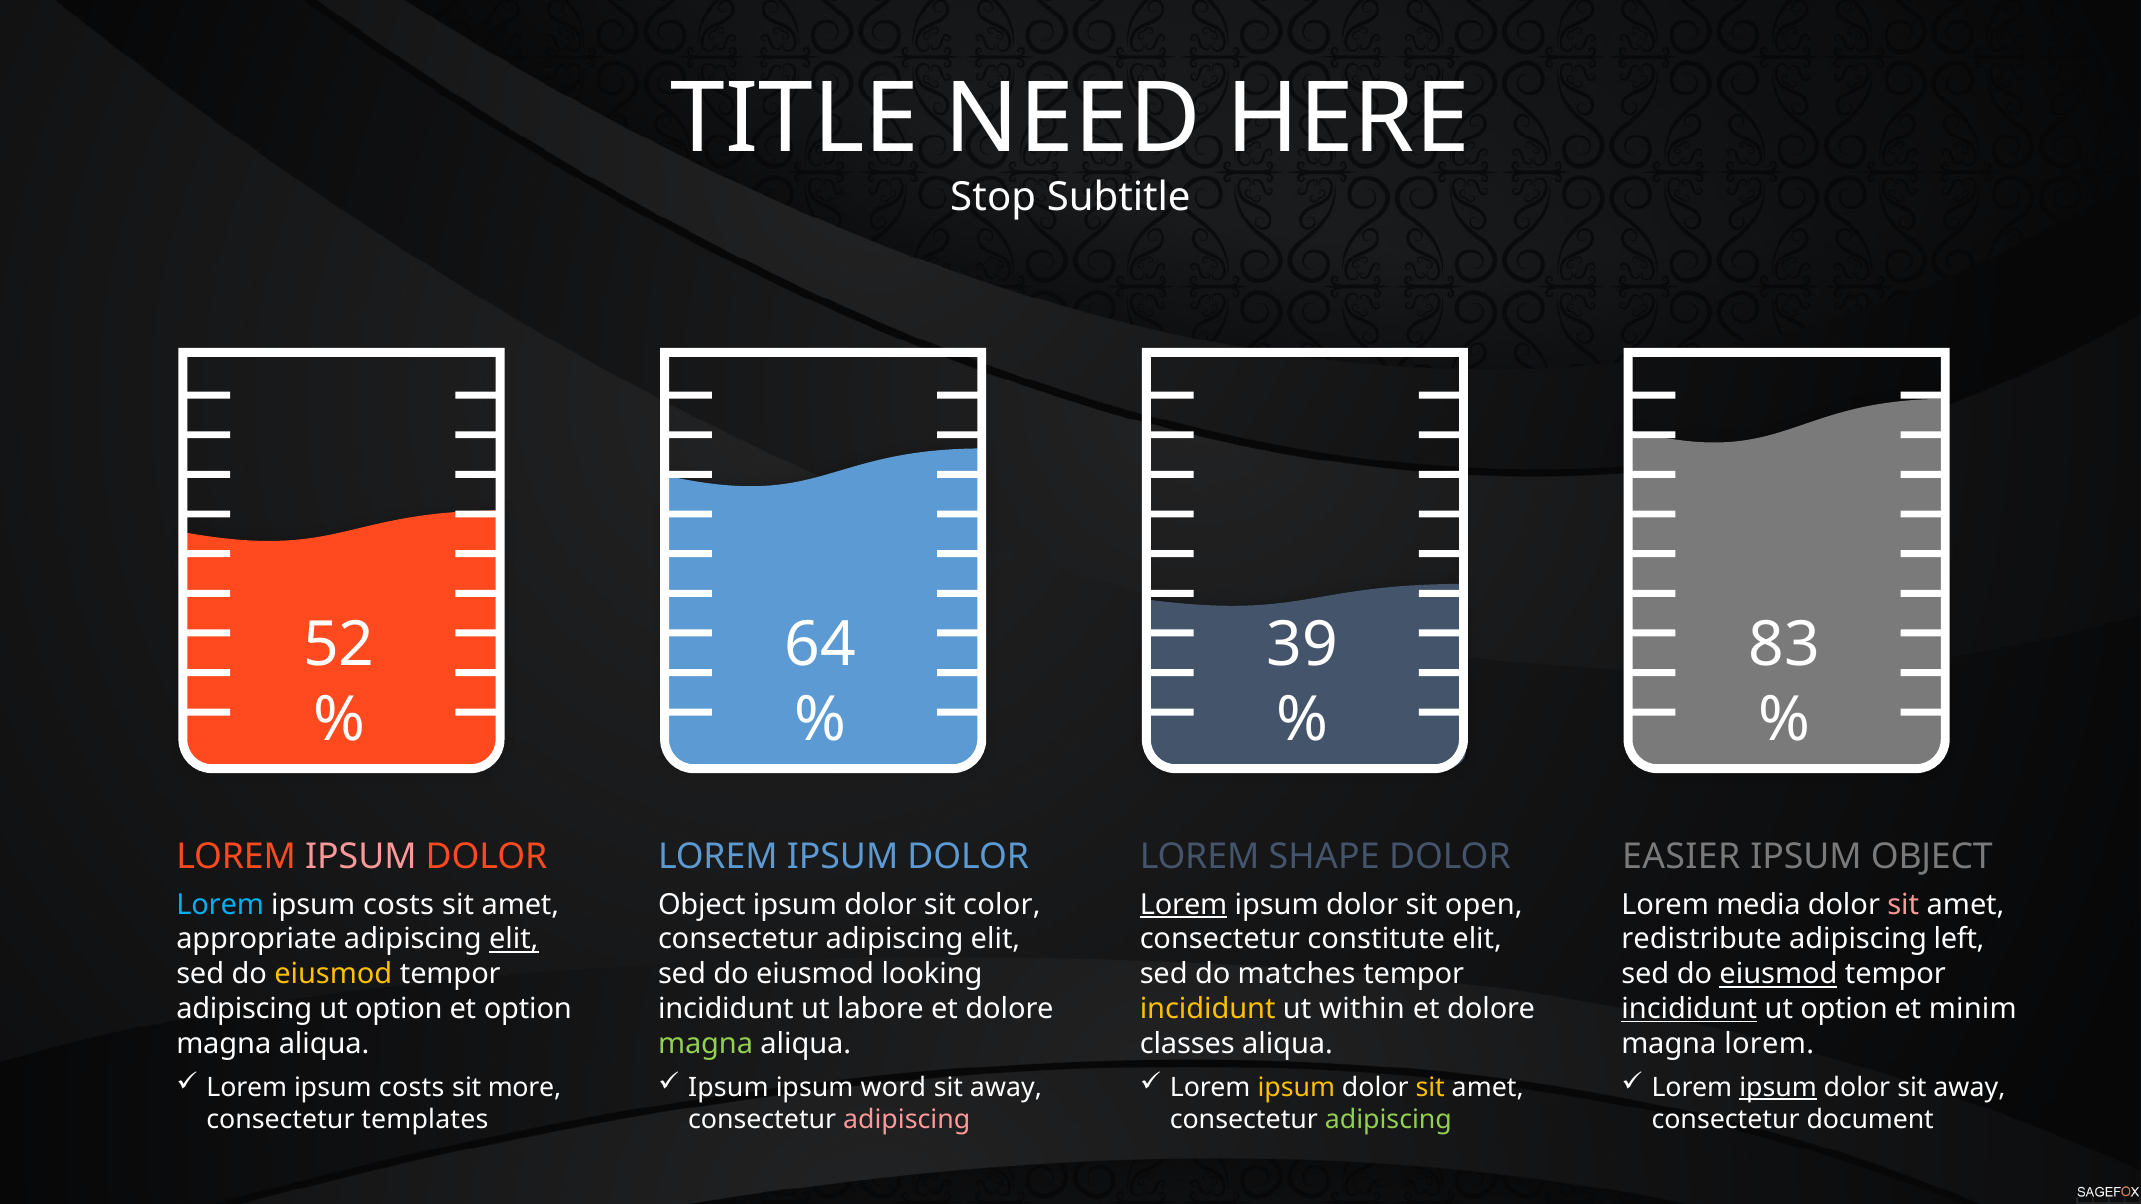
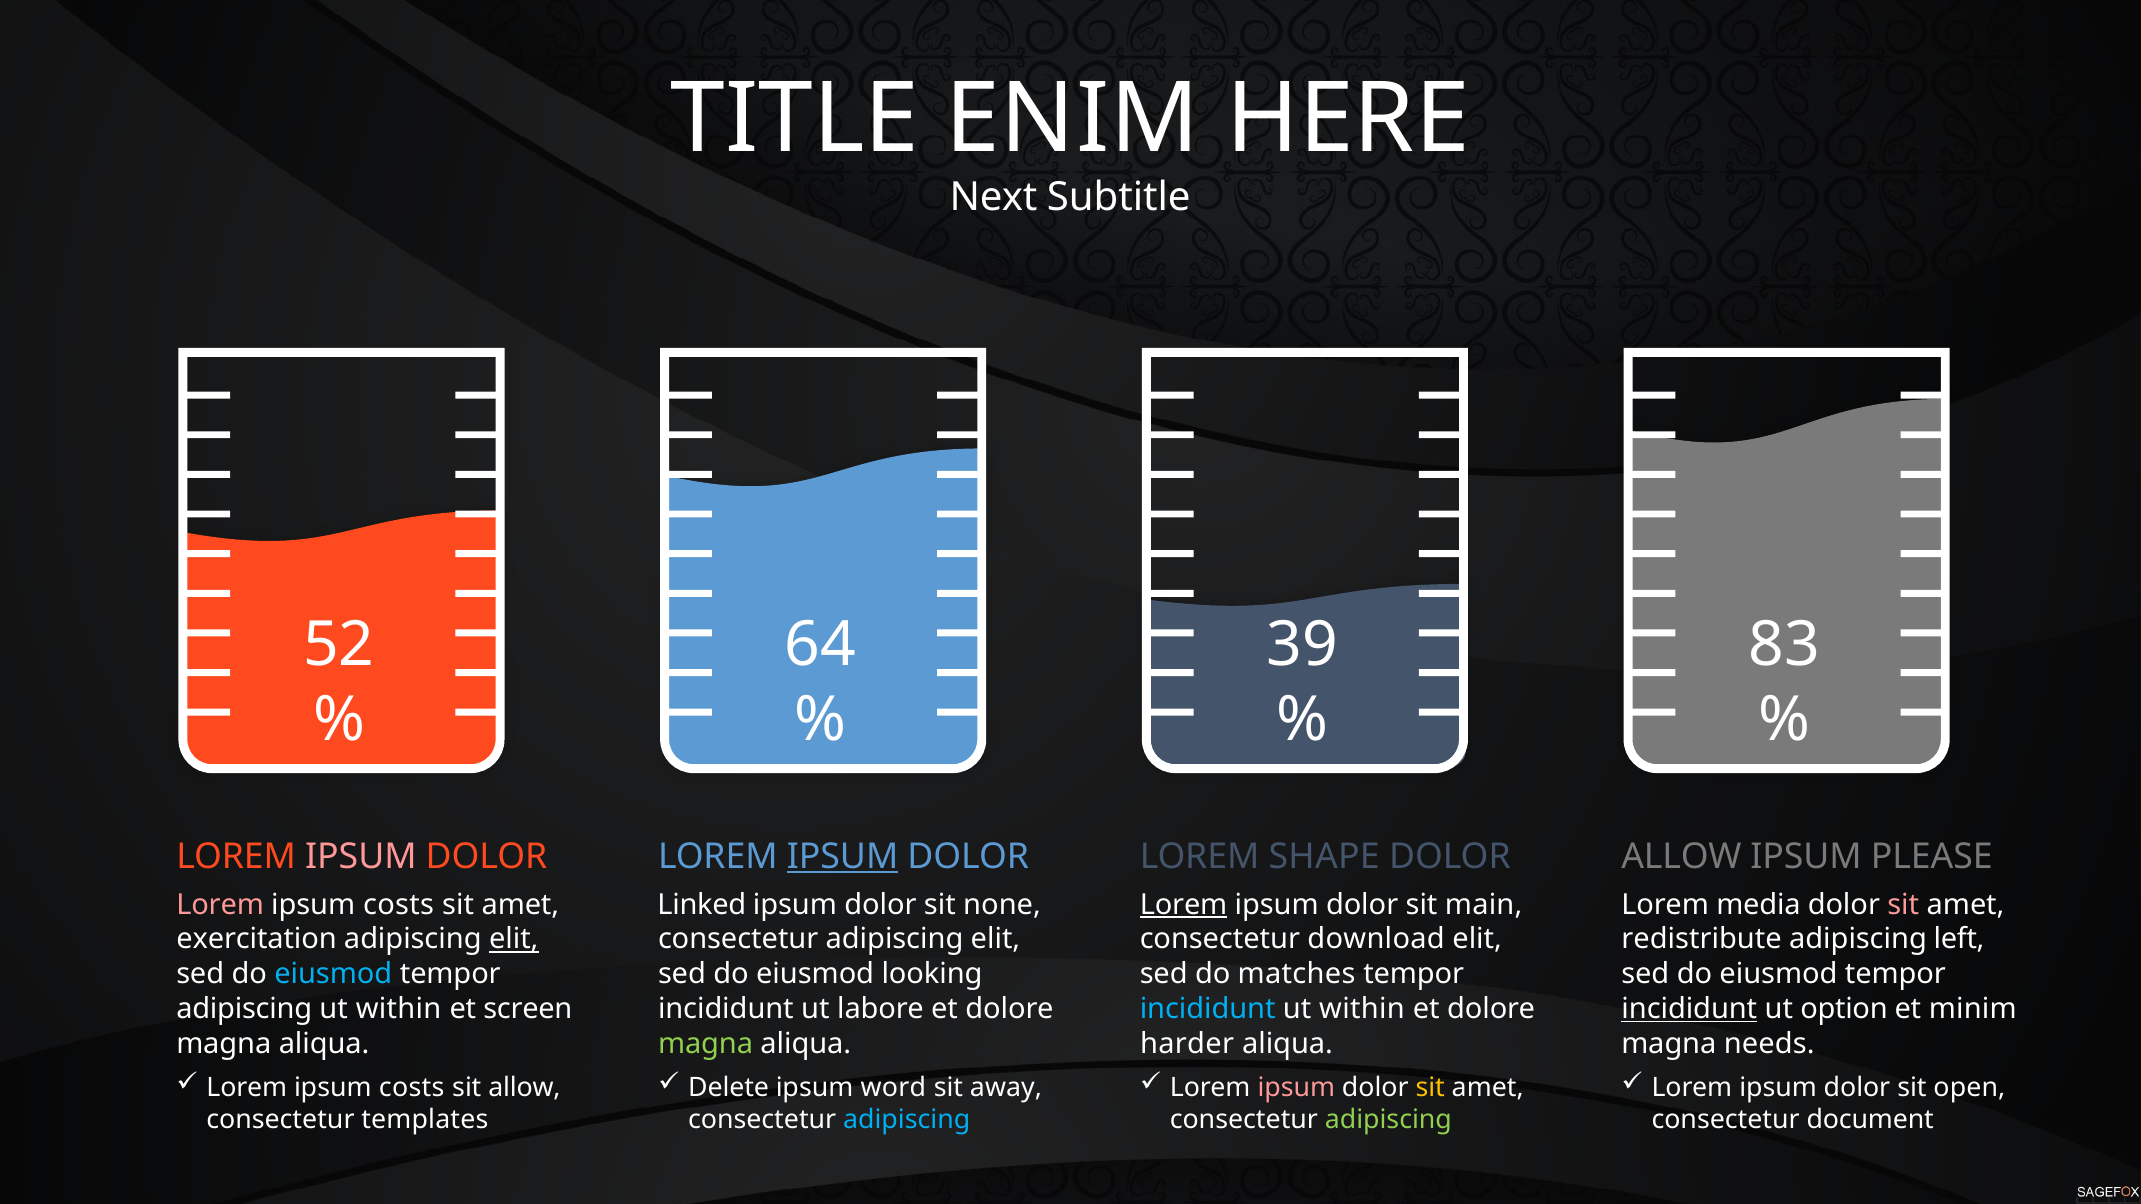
NEED: NEED -> ENIM (1072, 119)
Stop: Stop -> Next (993, 198)
IPSUM underline: none -> present (843, 857)
EASIER: EASIER -> ALLOW (1681, 857)
IPSUM OBJECT: OBJECT -> PLEASE (1932, 857)
Lorem colour: light blue -> pink (220, 905)
Object: Object -> Linked (702, 905)
color: color -> none (1002, 905)
open: open -> main (1484, 905)
appropriate: appropriate -> exercitation (257, 940)
constitute: constitute -> download (1376, 940)
eiusmod colour: yellow -> light blue (333, 974)
eiusmod underline: present -> none (1778, 974)
option: option -> within (399, 1009)
et option: option -> screen (528, 1009)
incididunt colour: yellow -> light blue (1208, 1009)
classes: classes -> harder (1187, 1044)
magna lorem: lorem -> needs (1769, 1044)
sit more: more -> allow (524, 1088)
Ipsum: Ipsum -> Delete (729, 1088)
ipsum colour: yellow -> pink (1296, 1088)
ipsum underline: present -> none (1778, 1088)
dolor sit away: away -> open (1969, 1088)
adipiscing colour: pink -> light blue (907, 1120)
